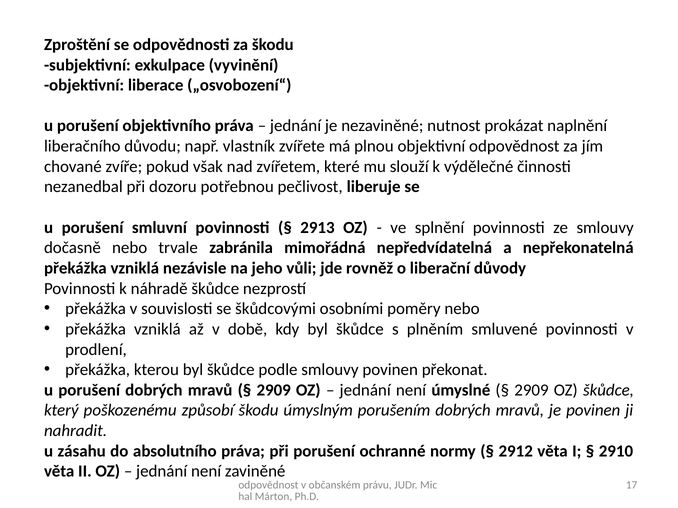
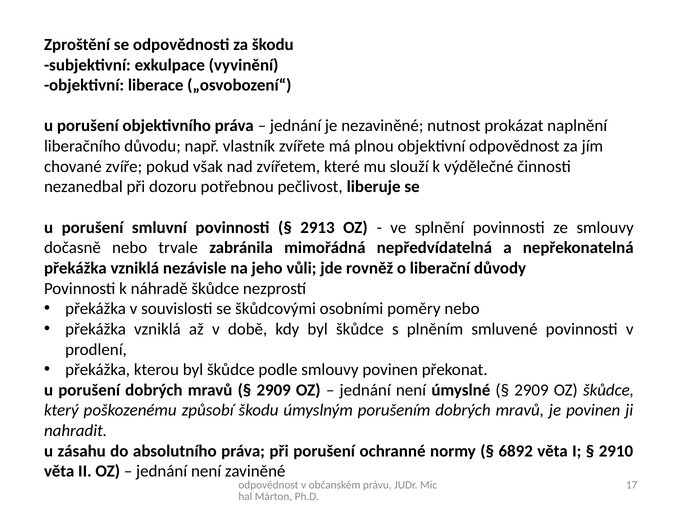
2912: 2912 -> 6892 (516, 451)
